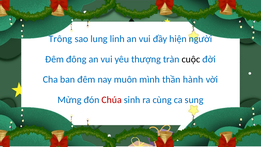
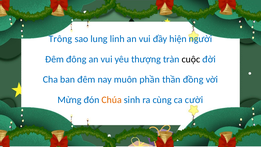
mình: mình -> phần (150, 79)
hành: hành -> đồng (193, 79)
Chúa colour: red -> orange (112, 100)
sung: sung -> cười (194, 100)
